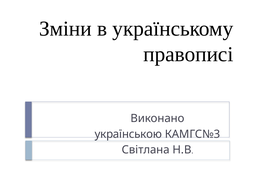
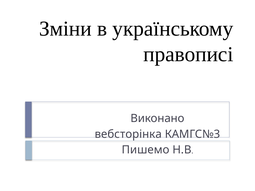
українською: українською -> вебсторінка (128, 134)
Світлана: Світлана -> Пишемо (146, 150)
